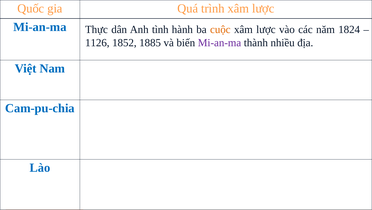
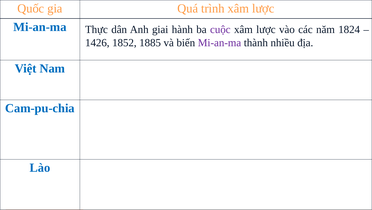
tình: tình -> giai (160, 30)
cuộc colour: orange -> purple (220, 30)
1126: 1126 -> 1426 (97, 43)
